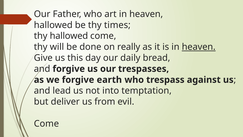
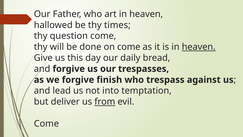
thy hallowed: hallowed -> question (69, 36)
on really: really -> come (129, 47)
earth: earth -> finish (109, 80)
from underline: none -> present (105, 101)
